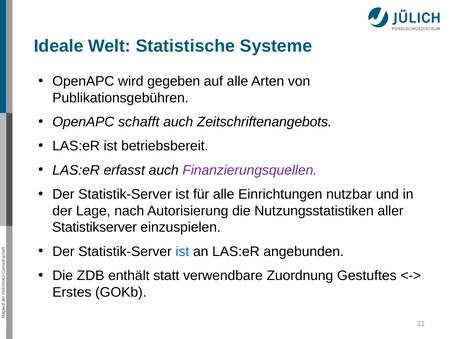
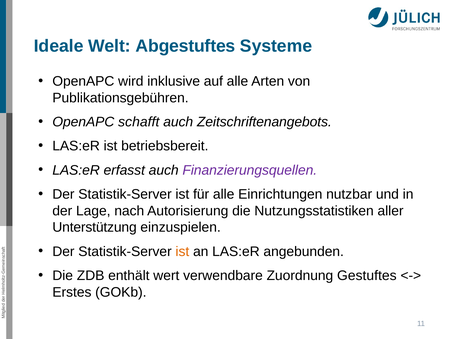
Statistische: Statistische -> Abgestuftes (186, 46)
gegeben: gegeben -> inklusive (174, 81)
Statistikserver: Statistikserver -> Unterstützung (95, 227)
ist colour: blue -> orange (182, 251)
statt: statt -> wert (166, 276)
